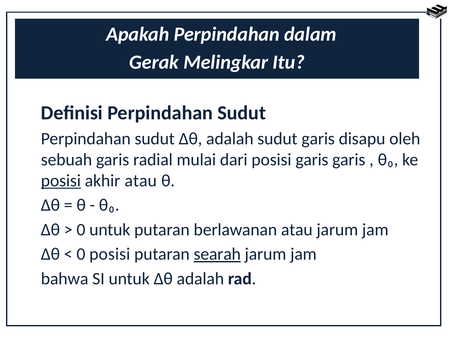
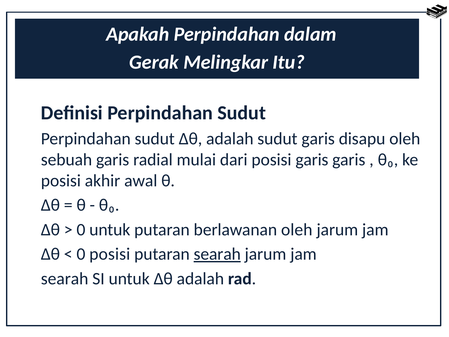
posisi underline: present -> none (61, 181)
akhir atau: atau -> awal (141, 181)
berlawanan atau: atau -> oleh (297, 229)
bahwa: bahwa -> searah (65, 278)
